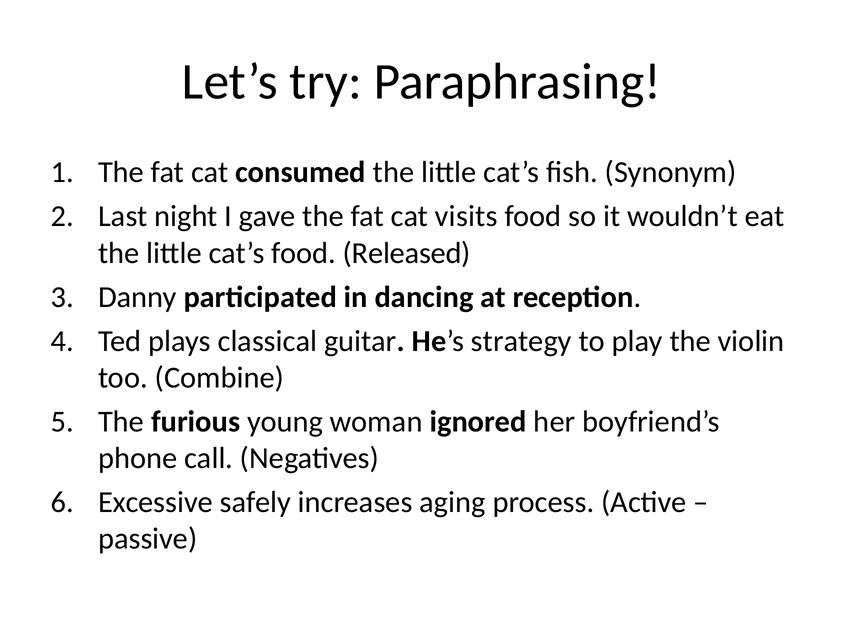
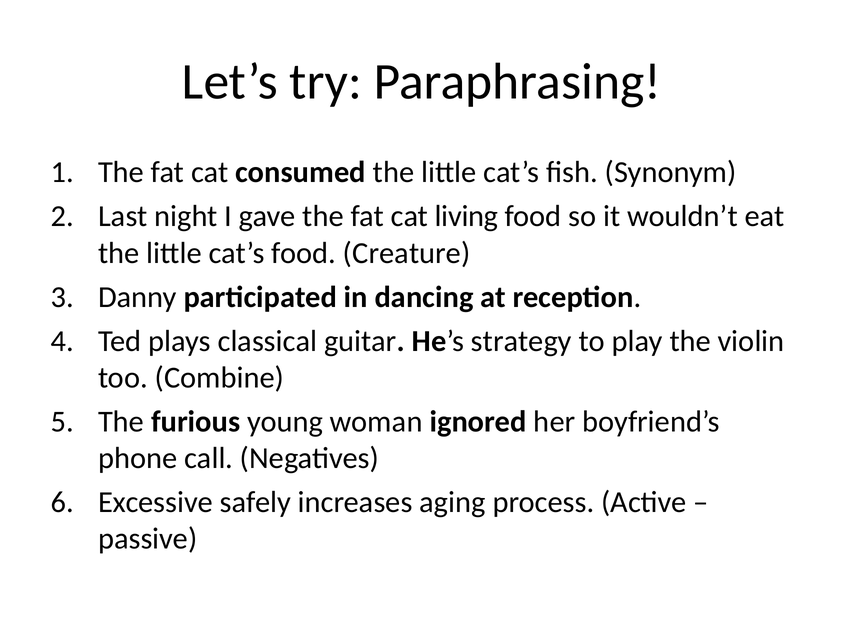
visits: visits -> living (467, 216)
Released: Released -> Creature (407, 253)
